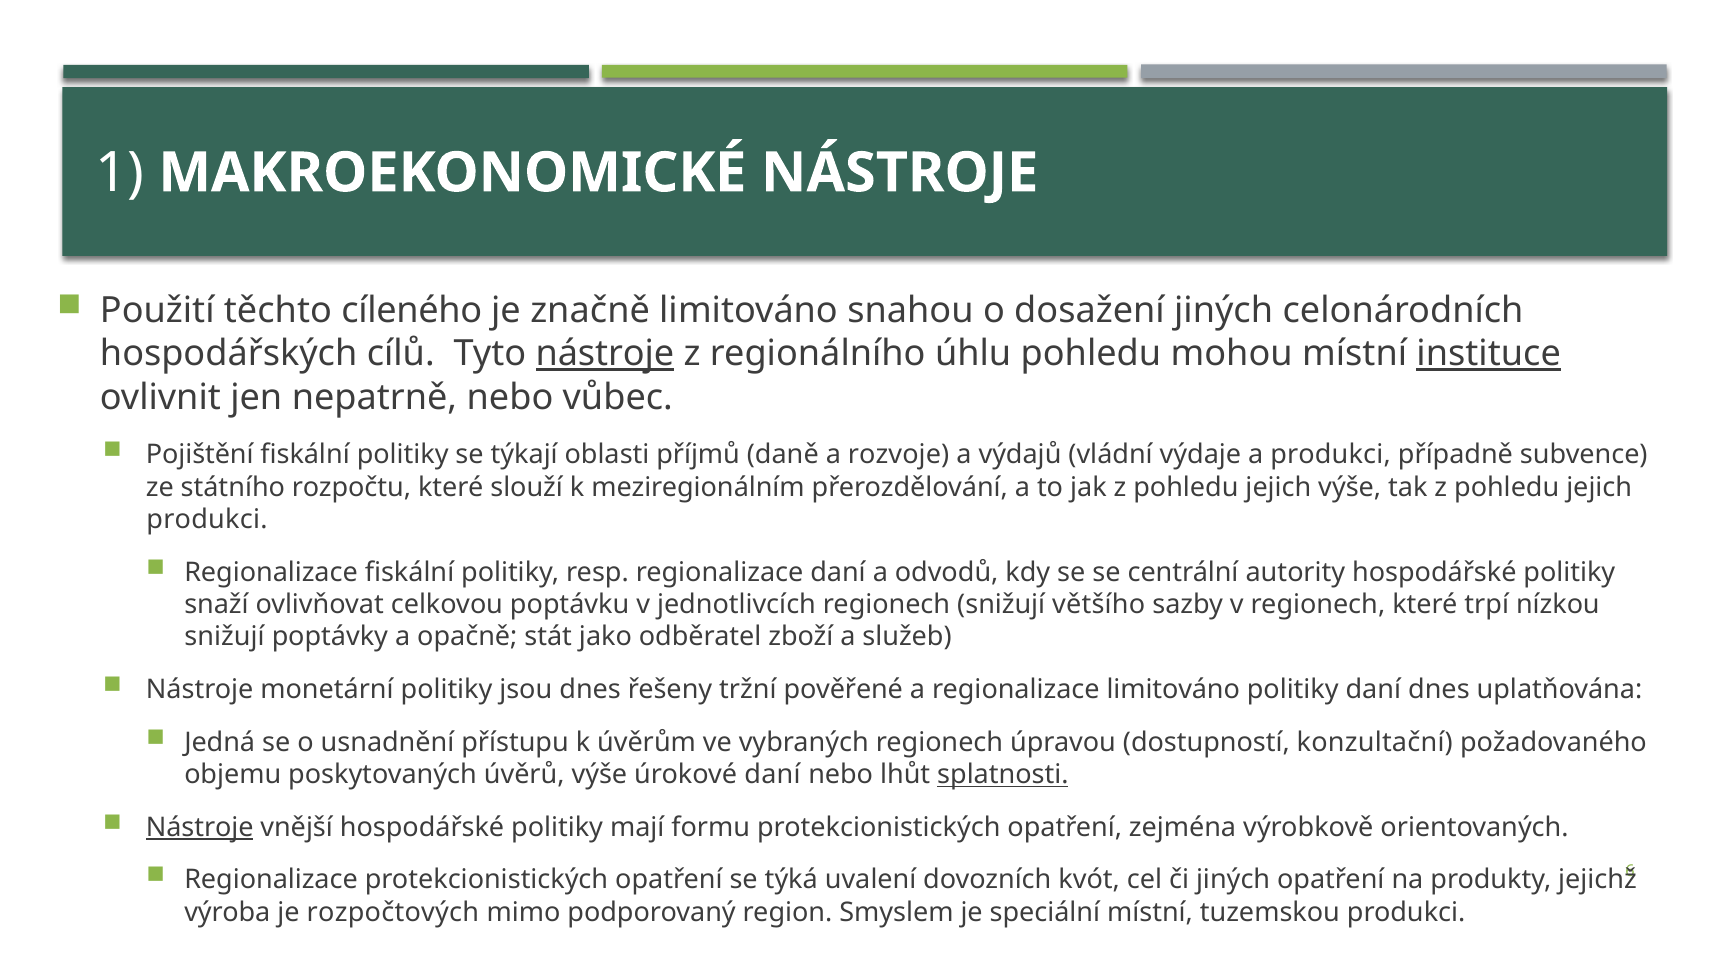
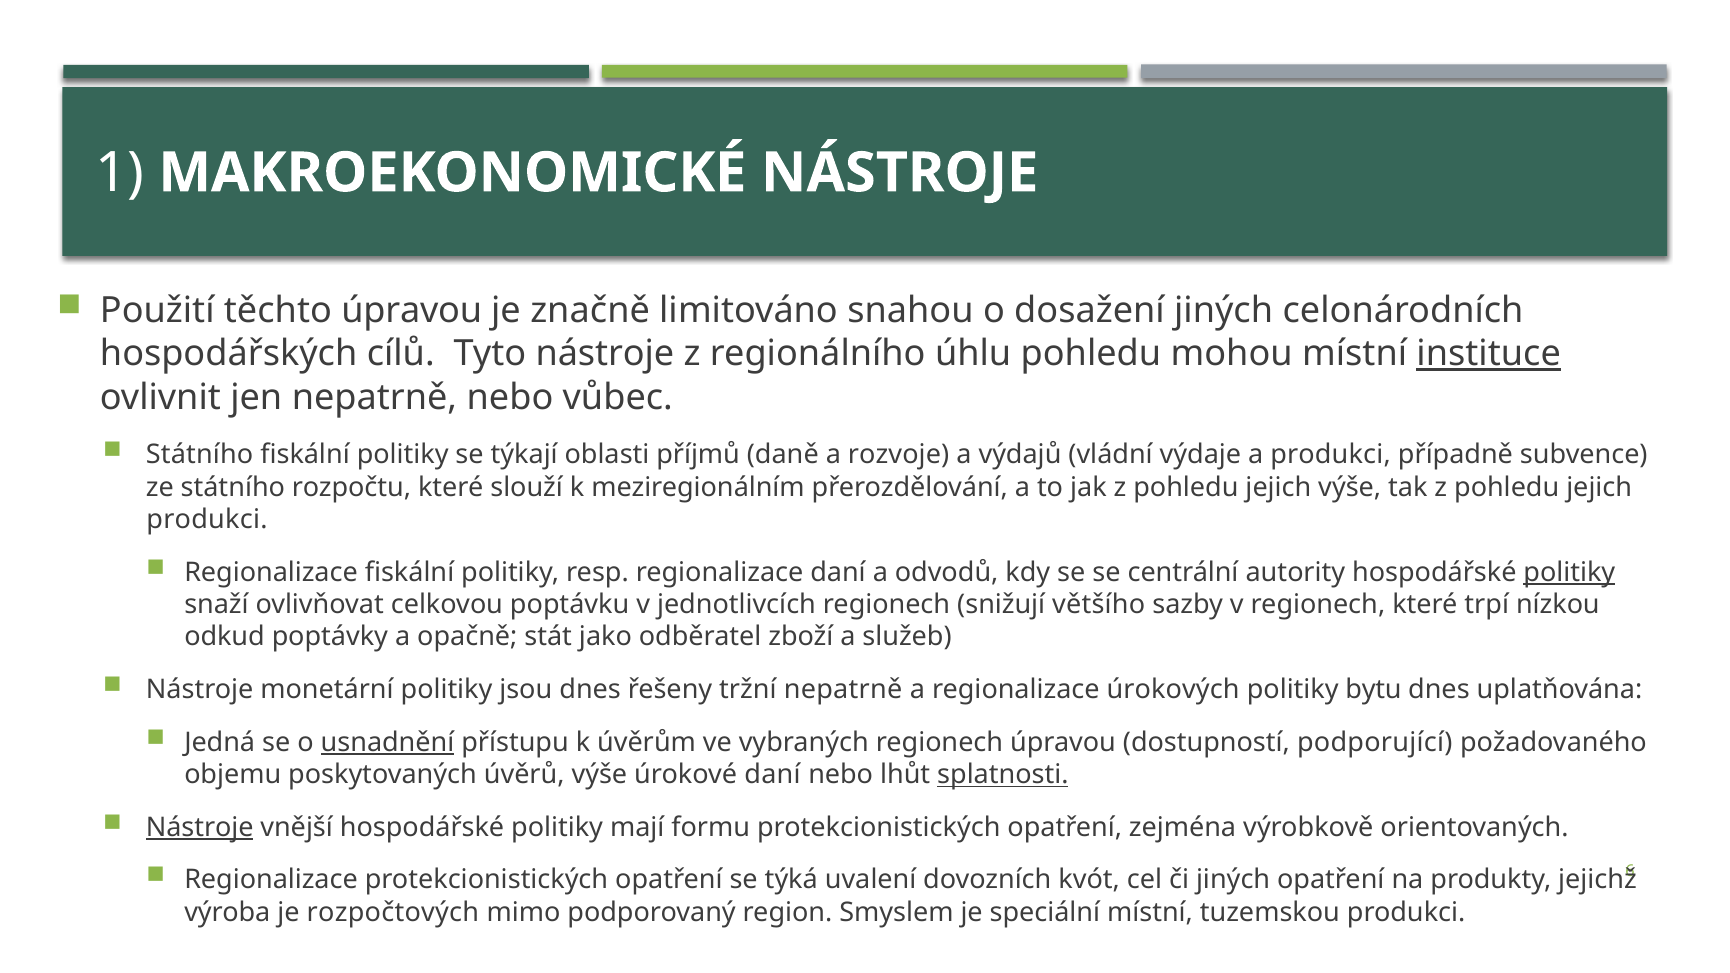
těchto cíleného: cíleného -> úpravou (412, 311)
nástroje underline: present -> none (605, 354)
Pojištění: Pojištění -> Státního (200, 455)
politiky underline: none -> present (1569, 572)
snižují: snižují -> odkud (224, 637)
tržní pověřené: pověřené -> nepatrně (843, 690)
regionalizace limitováno: limitováno -> úrokových (1173, 690)
politiky daní: daní -> bytu (1373, 690)
usnadnění underline: none -> present (388, 742)
konzultační: konzultační -> podporující (1375, 742)
